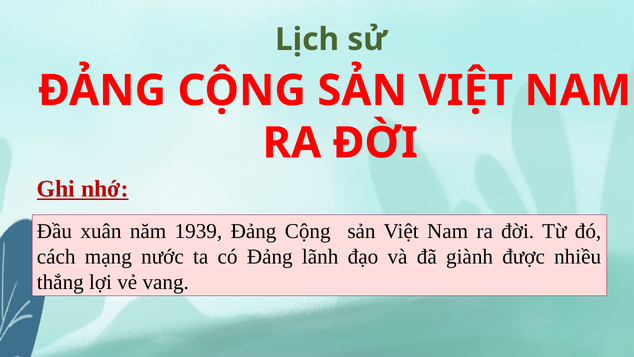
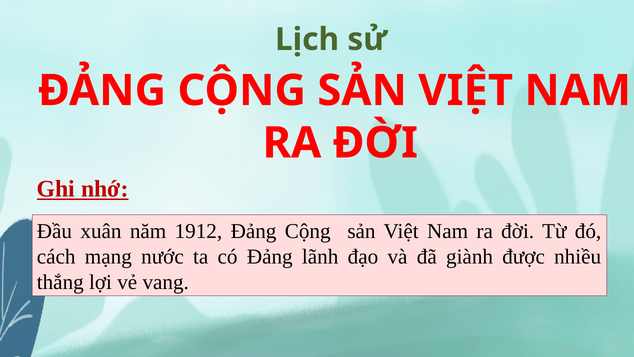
1939: 1939 -> 1912 (198, 231)
